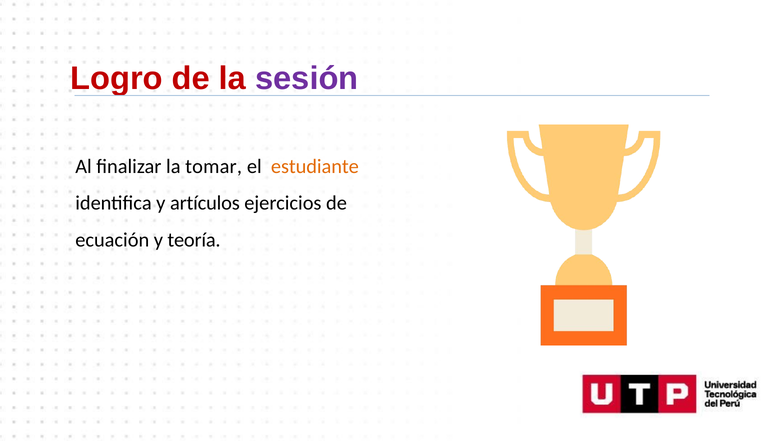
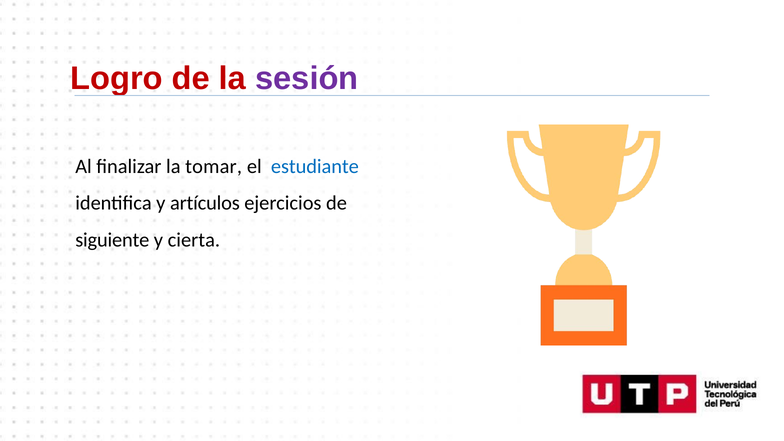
estudiante colour: orange -> blue (315, 166)
ecuación: ecuación -> siguiente (112, 240)
teoría: teoría -> cierta (194, 240)
